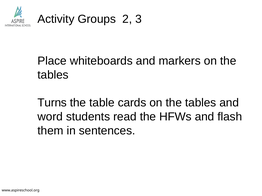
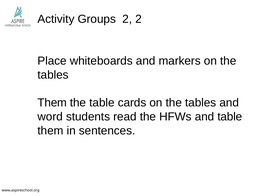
2 3: 3 -> 2 (138, 19)
Turns: Turns -> Them (52, 103)
and flash: flash -> table (230, 117)
